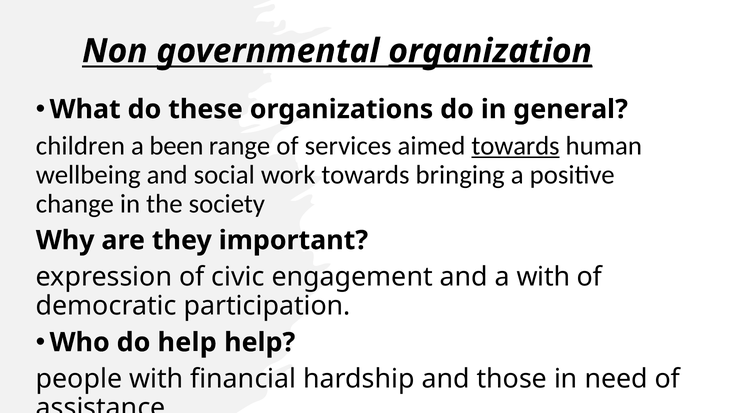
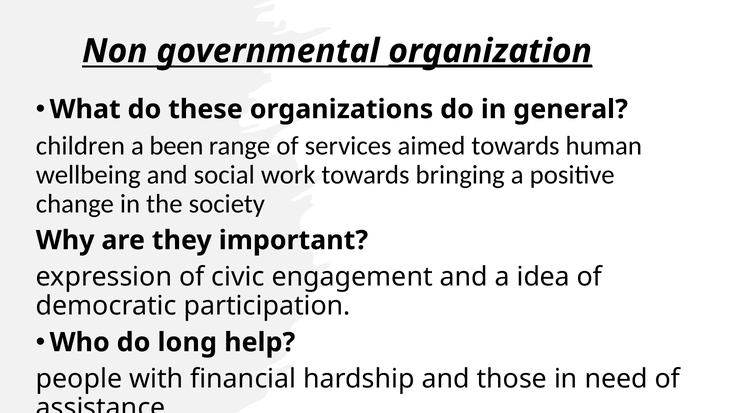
towards underline: present -> none (516, 146)
a with: with -> idea (543, 277)
do help: help -> long (187, 343)
